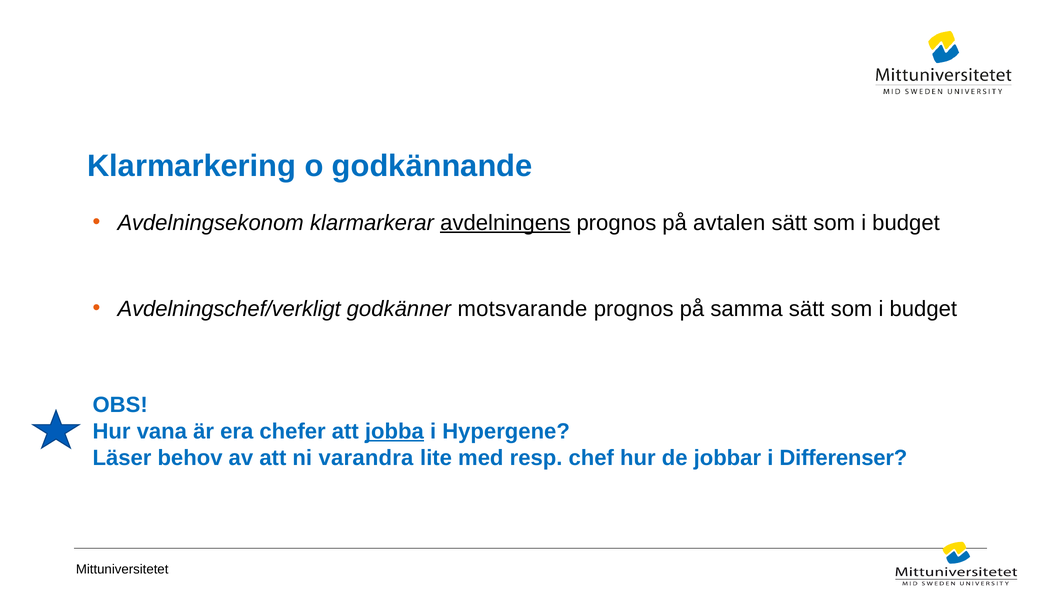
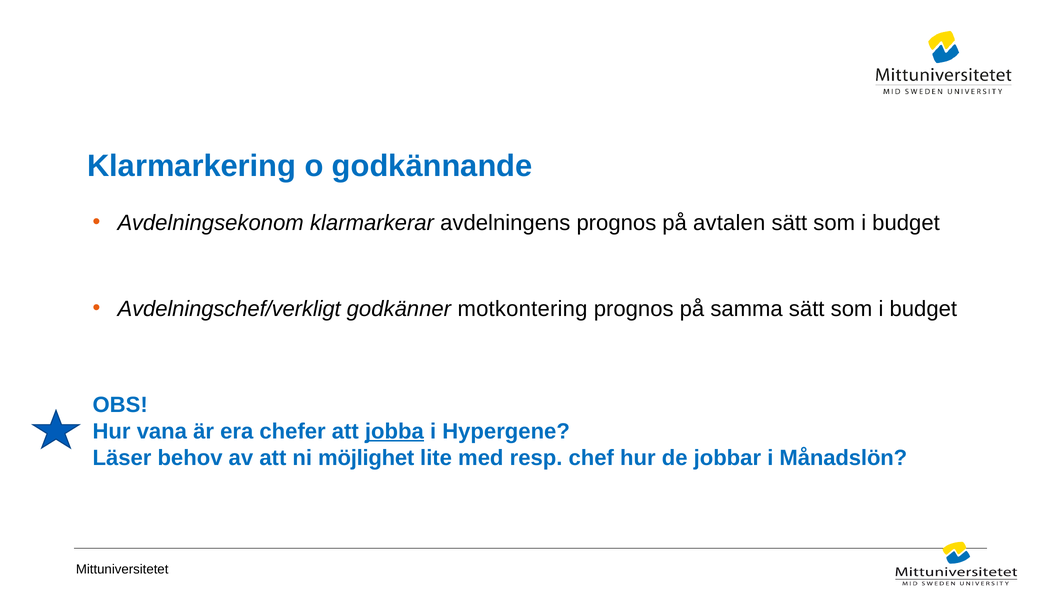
avdelningens underline: present -> none (505, 223)
motsvarande: motsvarande -> motkontering (522, 309)
varandra: varandra -> möjlighet (366, 458)
Differenser: Differenser -> Månadslön (843, 458)
